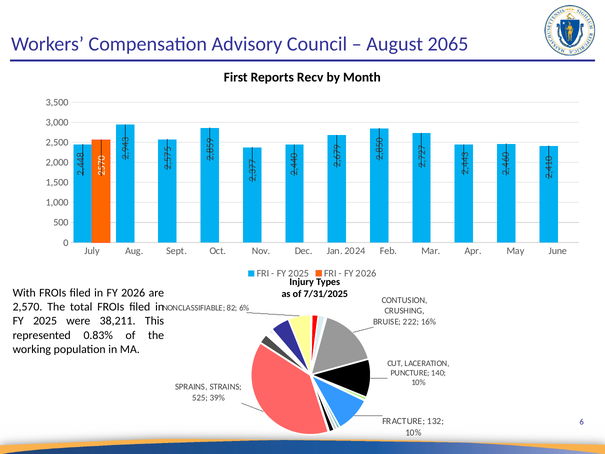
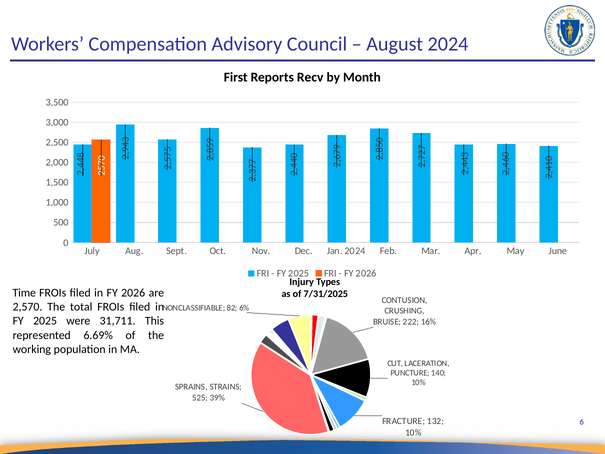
August 2065: 2065 -> 2024 (448, 44)
With: With -> Time (24, 293)
38,211: 38,211 -> 31,711 (118, 321)
0.83%: 0.83% -> 6.69% (98, 335)
